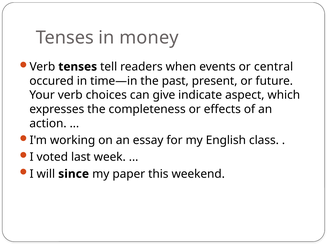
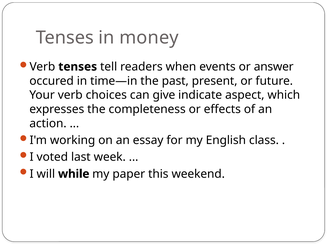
central: central -> answer (274, 67)
since: since -> while (74, 174)
